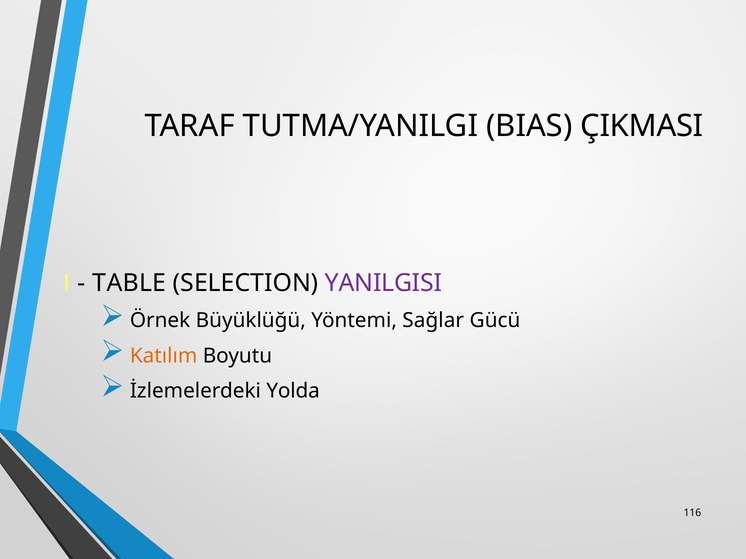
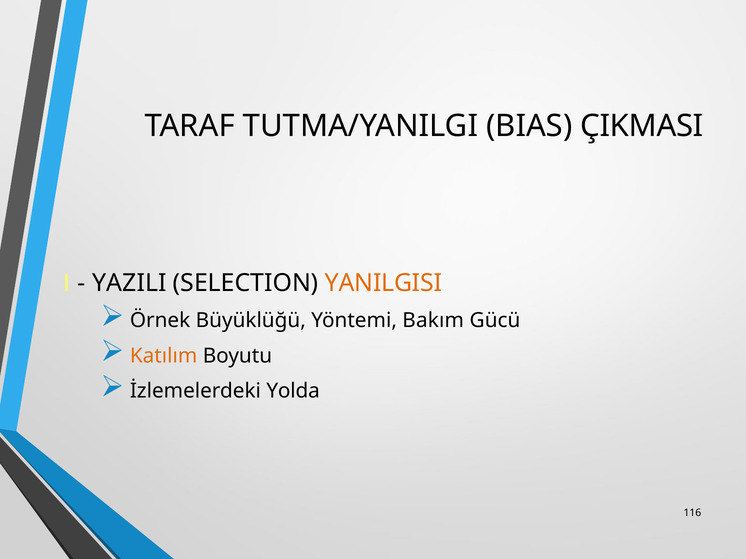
TABLE: TABLE -> YAZILI (129, 283)
YANILGISI colour: purple -> orange (383, 283)
Sağlar: Sağlar -> Bakım (433, 321)
